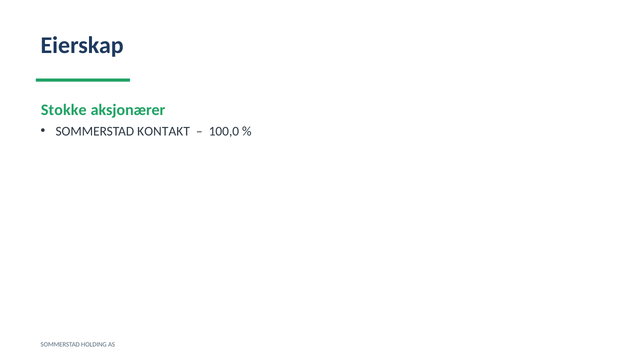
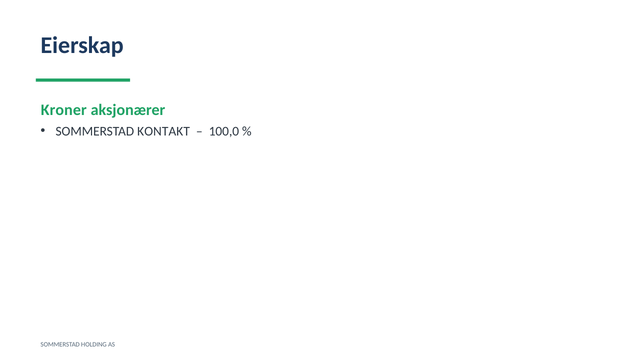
Stokke: Stokke -> Kroner (64, 110)
